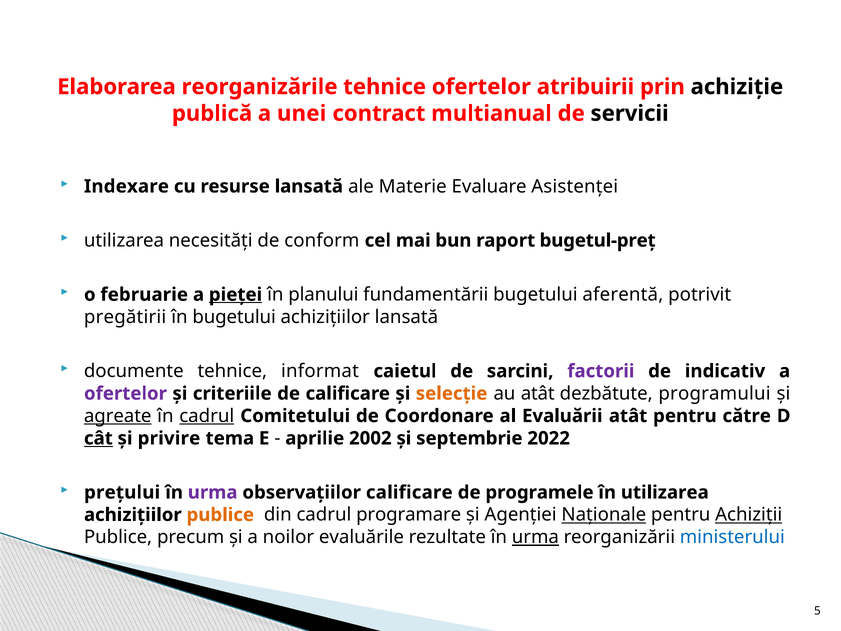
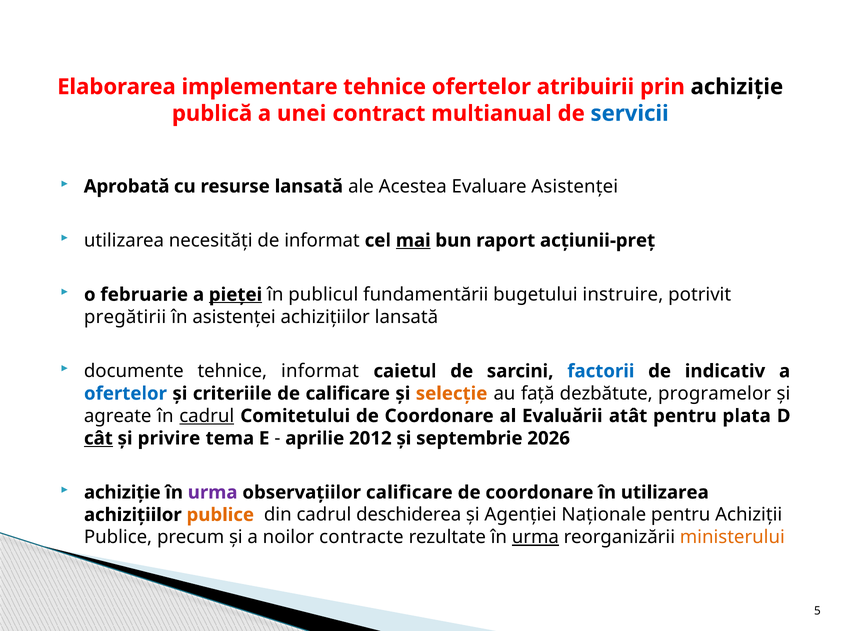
reorganizările: reorganizările -> implementare (260, 87)
servicii colour: black -> blue (630, 113)
Indexare: Indexare -> Aprobată (127, 186)
Materie: Materie -> Acestea (413, 186)
de conform: conform -> informat (322, 240)
mai underline: none -> present (413, 240)
bugetul-preț: bugetul-preț -> acțiunii-preț (598, 240)
planului: planului -> publicul (323, 295)
aferentă: aferentă -> instruire (623, 295)
în bugetului: bugetului -> asistenței (234, 317)
factorii colour: purple -> blue (601, 371)
ofertelor colour: purple -> blue (125, 393)
au atât: atât -> față (538, 393)
programului: programului -> programelor (715, 393)
agreate underline: present -> none (118, 416)
către: către -> plata (747, 416)
2002: 2002 -> 2012 (370, 438)
2022: 2022 -> 2026 (549, 438)
prețului: prețului -> achiziție (122, 492)
programele: programele -> coordonare (539, 492)
programare: programare -> deschiderea (409, 515)
Naționale underline: present -> none (604, 515)
Achiziții underline: present -> none (749, 515)
evaluările: evaluările -> contracte (361, 537)
ministerului colour: blue -> orange (732, 537)
